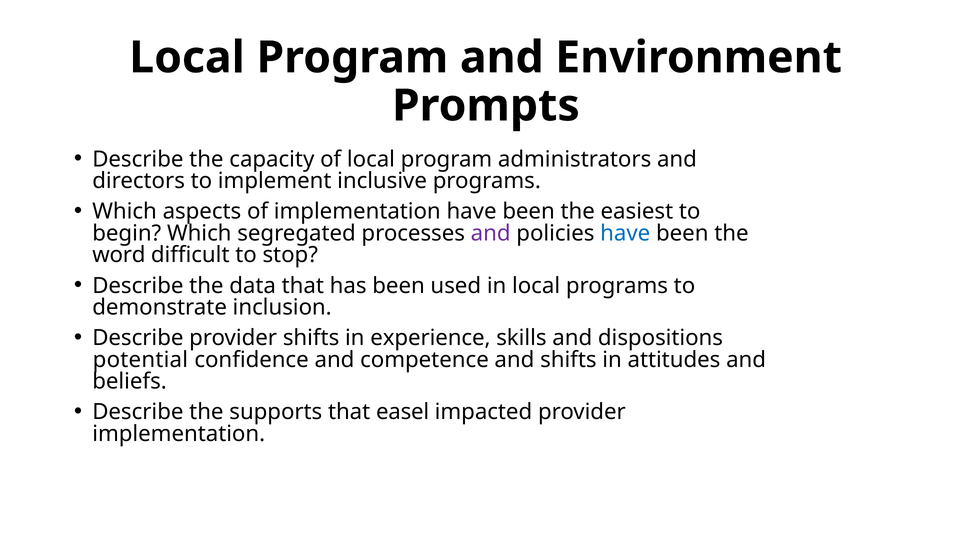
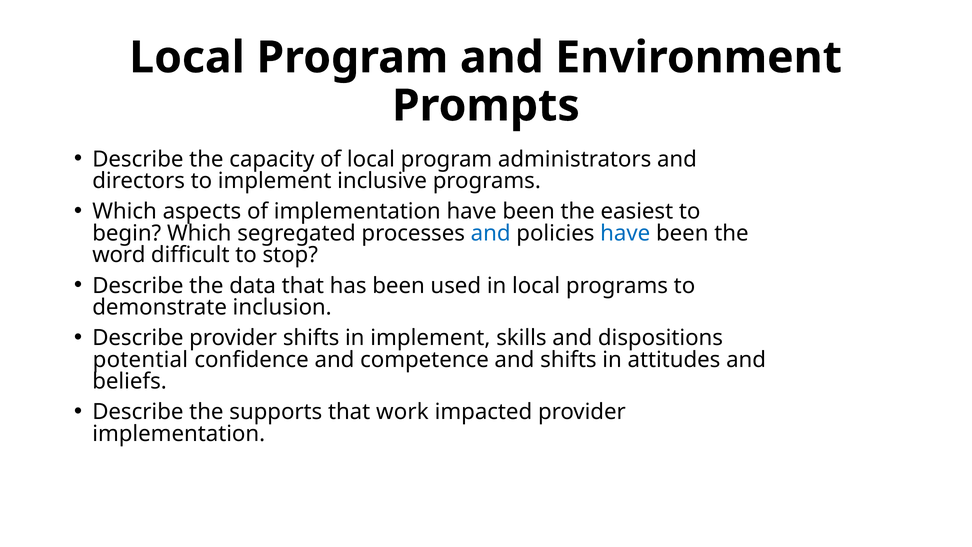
and colour: purple -> blue (491, 233)
in experience: experience -> implement (430, 338)
easel: easel -> work (402, 412)
